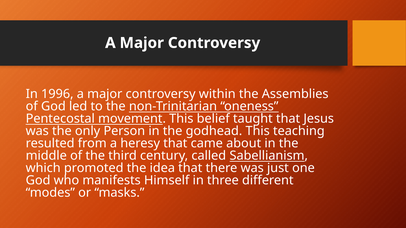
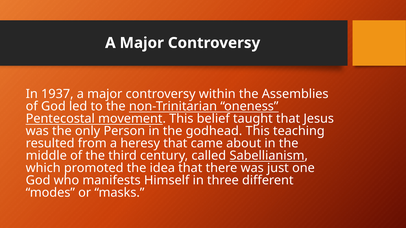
1996: 1996 -> 1937 (57, 94)
